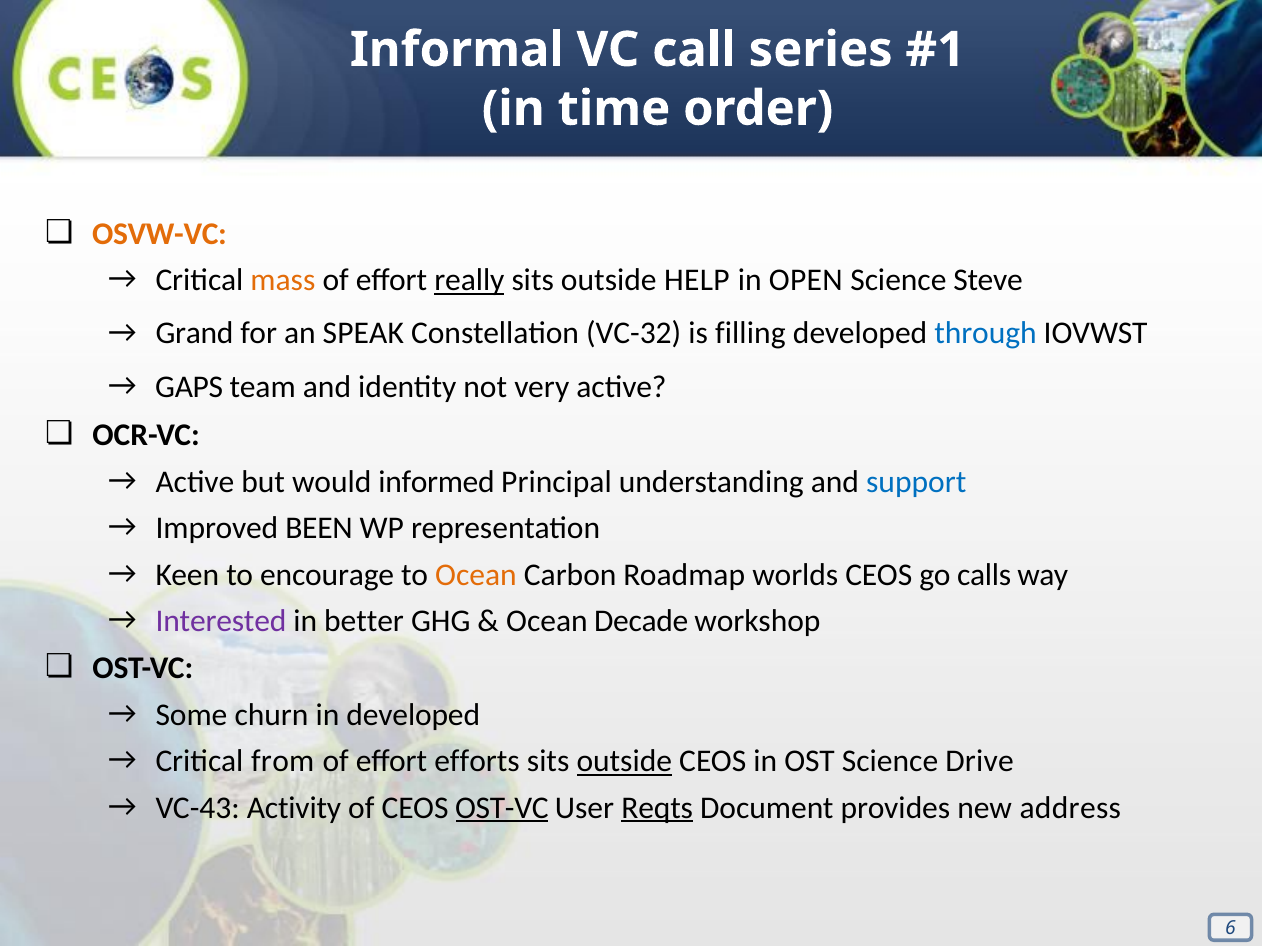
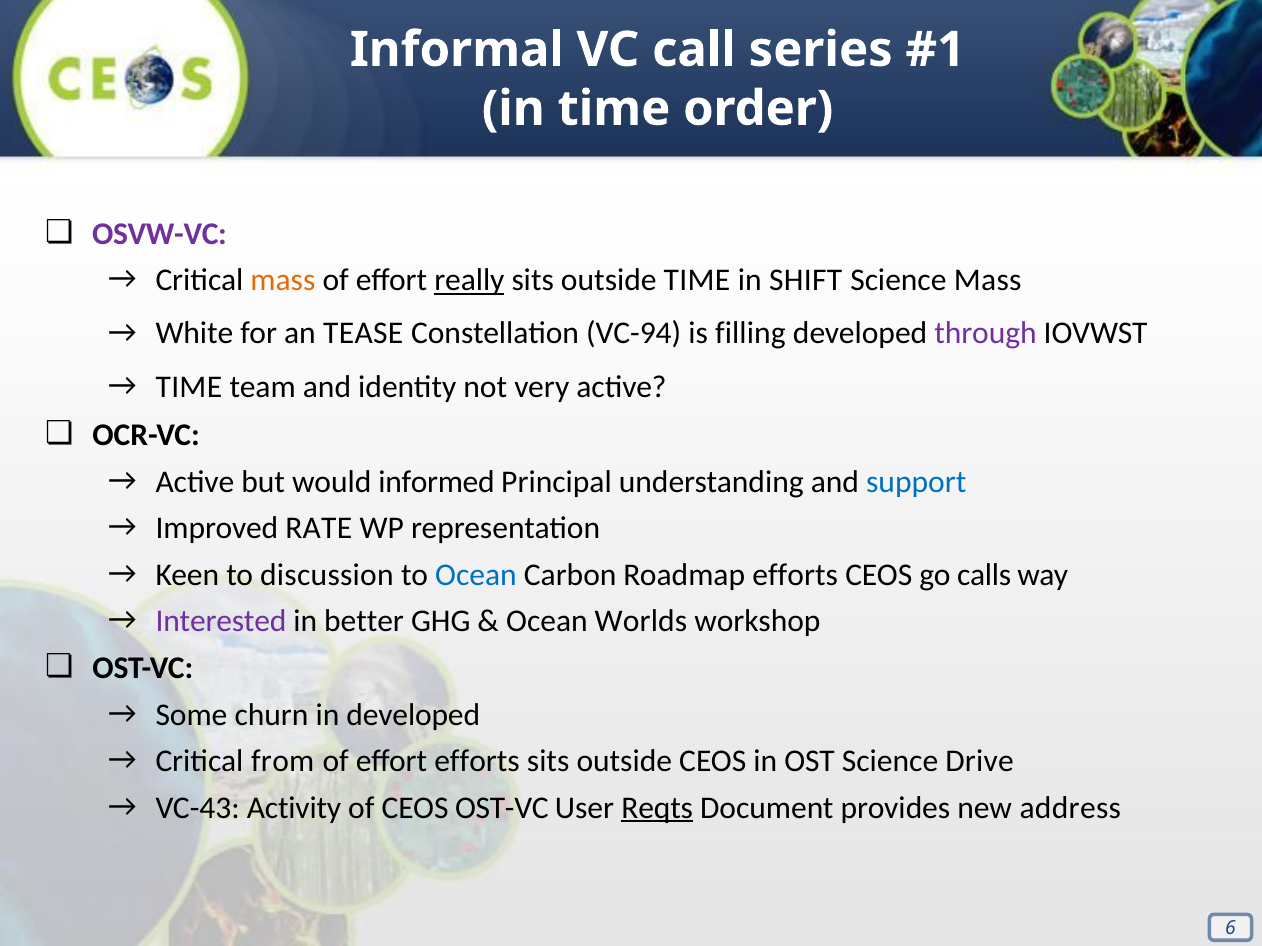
OSVW-VC colour: orange -> purple (159, 234)
outside HELP: HELP -> TIME (697, 280)
OPEN: OPEN -> SHIFT (806, 280)
Science Steve: Steve -> Mass (988, 280)
Grand: Grand -> White (194, 334)
SPEAK: SPEAK -> TEASE (363, 334)
VC-32: VC-32 -> VC-94 (634, 334)
through colour: blue -> purple (985, 334)
GAPS: GAPS -> TIME (189, 387)
BEEN: BEEN -> RATE (319, 529)
encourage: encourage -> discussion (327, 575)
Ocean colour: orange -> blue (476, 575)
Roadmap worlds: worlds -> efforts (795, 575)
Decade: Decade -> Worlds (641, 622)
outside underline: present -> none (624, 762)
OST-VC underline: present -> none (502, 808)
